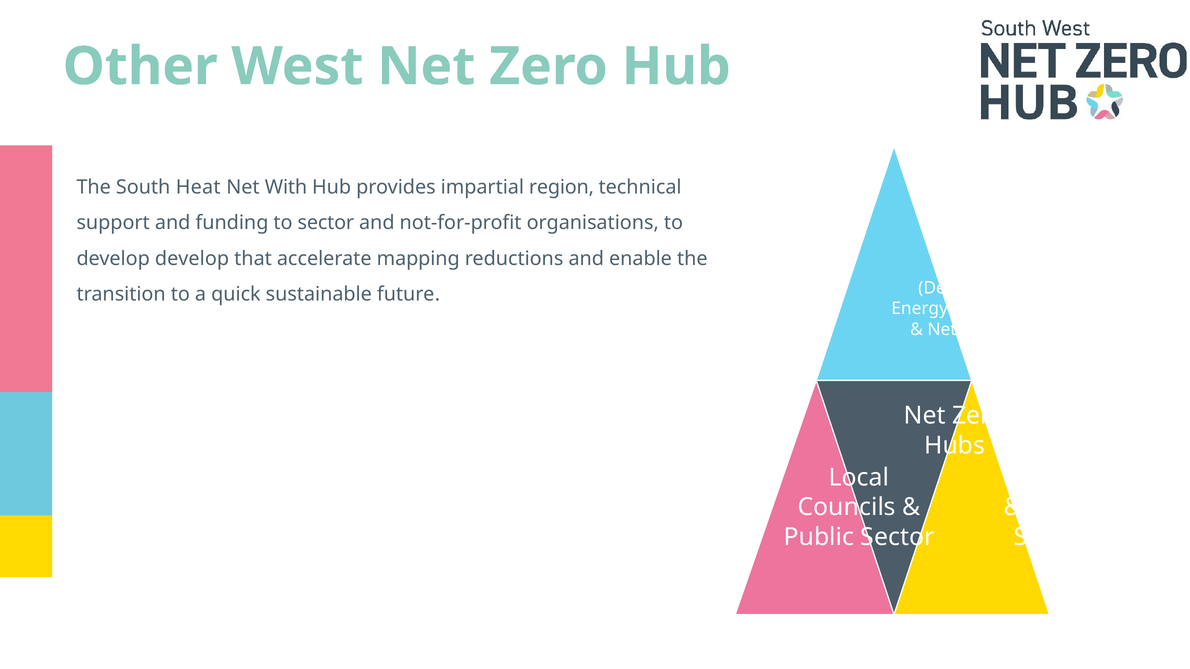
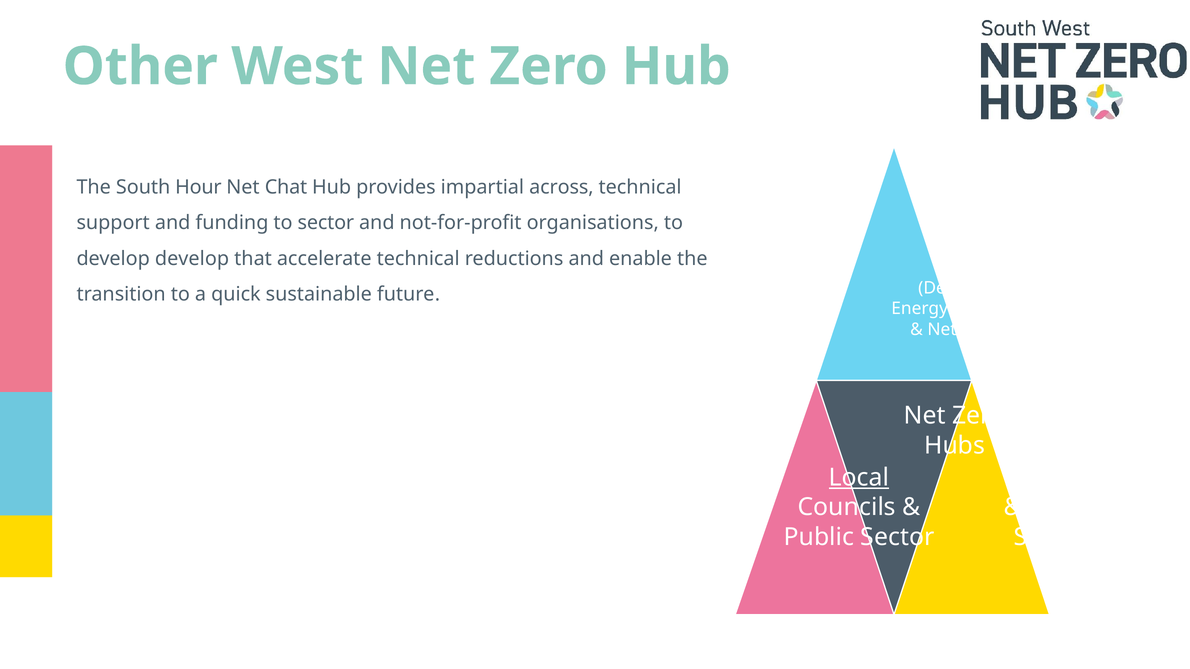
Heat: Heat -> Hour (198, 187)
With: With -> Chat (286, 187)
region: region -> across (561, 187)
accelerate mapping: mapping -> technical (418, 259)
Local underline: none -> present (859, 478)
